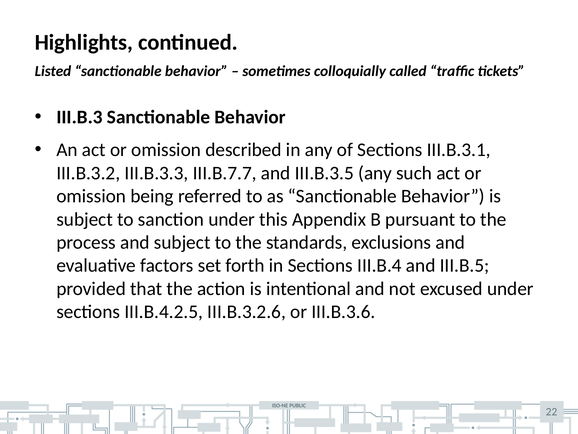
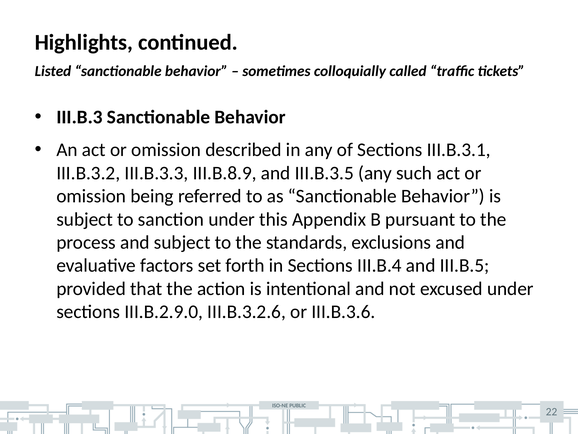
III.B.7.7: III.B.7.7 -> III.B.8.9 (225, 173)
III.B.4.2.5: III.B.4.2.5 -> III.B.2.9.0 (164, 312)
